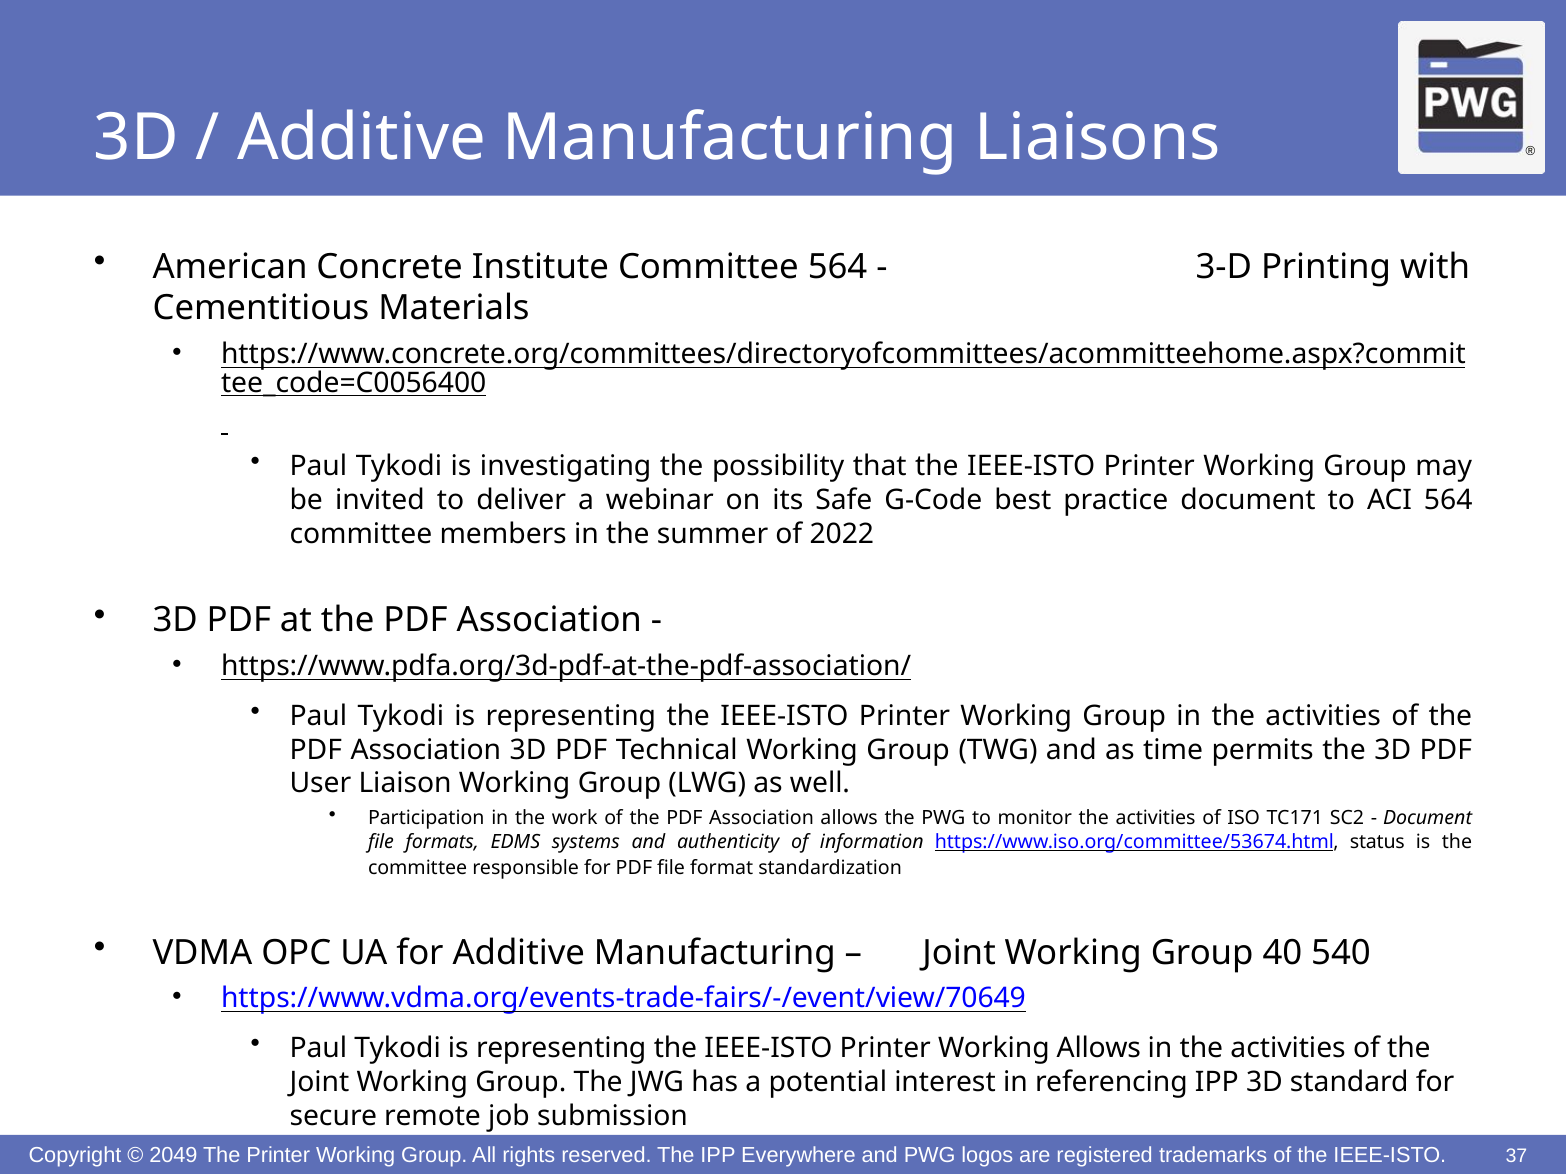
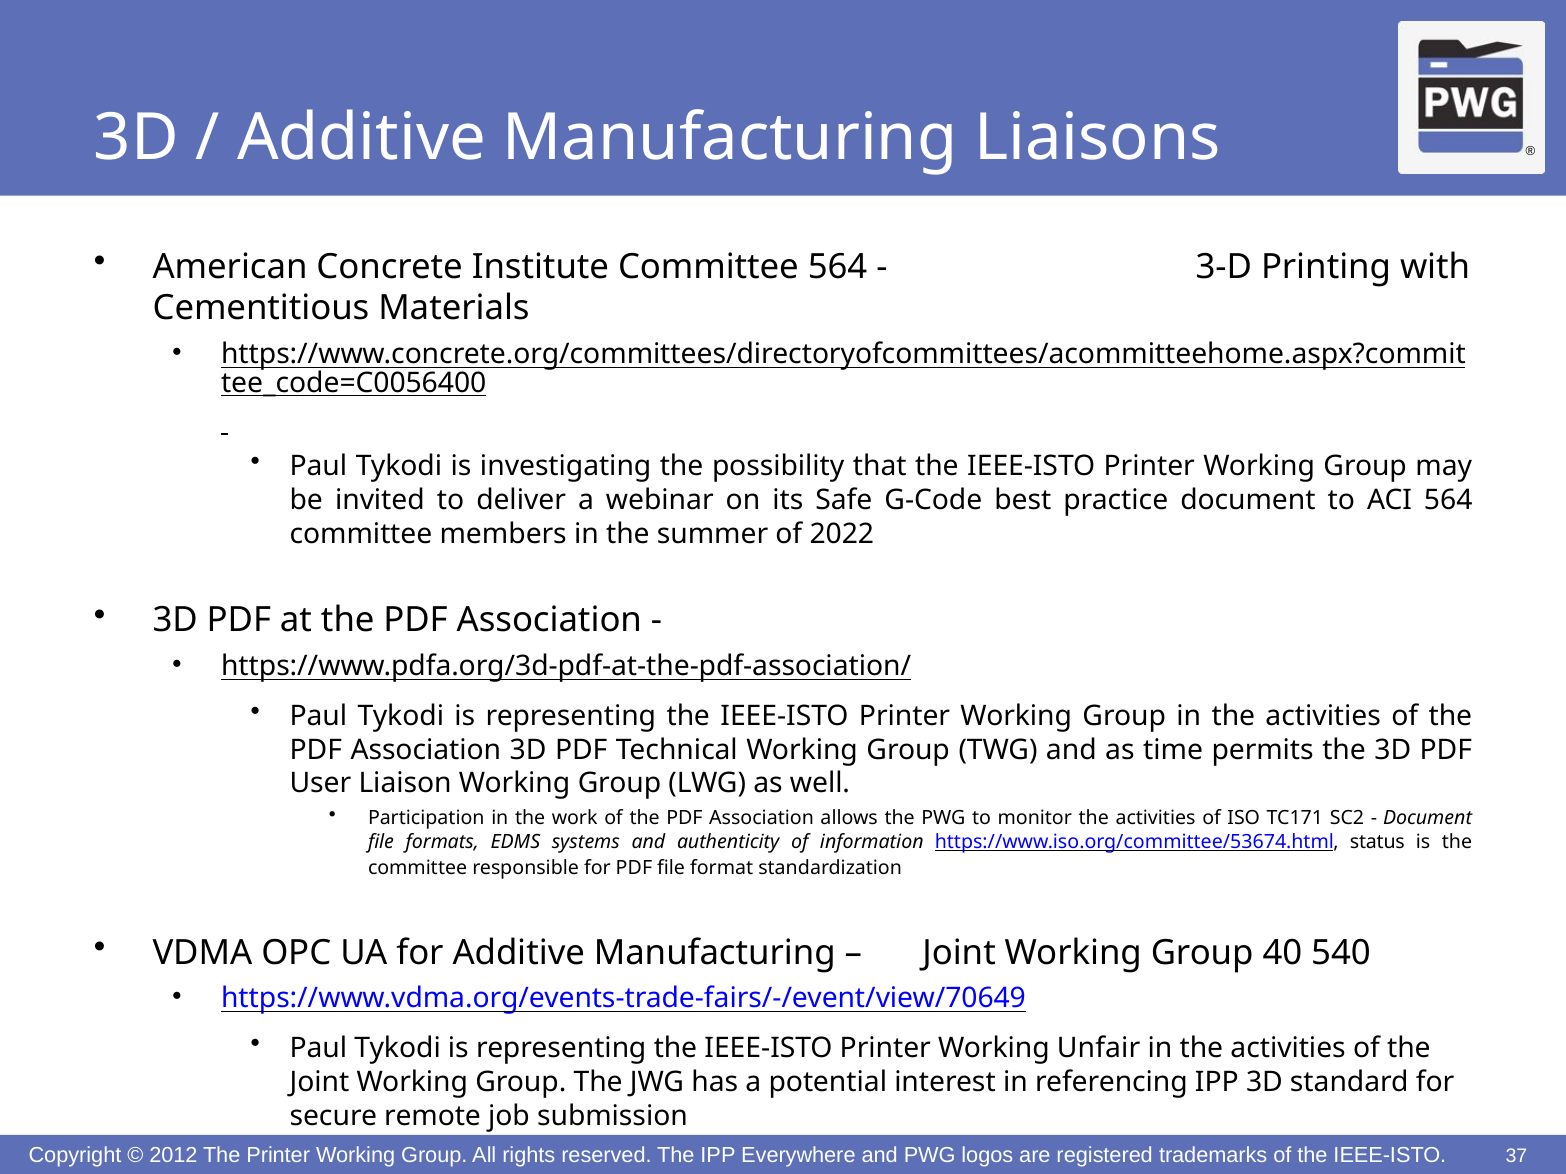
Working Allows: Allows -> Unfair (1099, 1048)
2049: 2049 -> 2012 (173, 1156)
